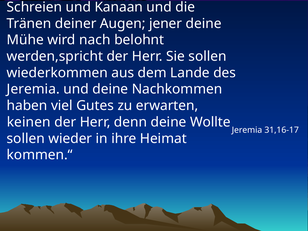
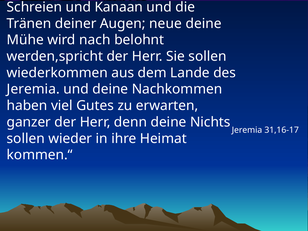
jener: jener -> neue (165, 23)
keinen: keinen -> ganzer (29, 122)
Wollte: Wollte -> Nichts (210, 122)
